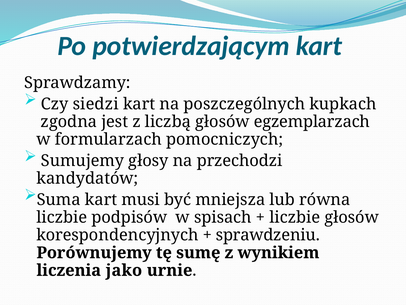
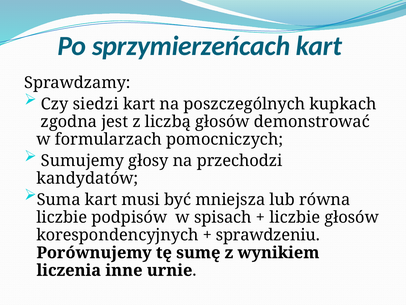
potwierdzającym: potwierdzającym -> sprzymierzeńcach (191, 46)
egzemplarzach: egzemplarzach -> demonstrować (312, 122)
jako: jako -> inne (124, 270)
